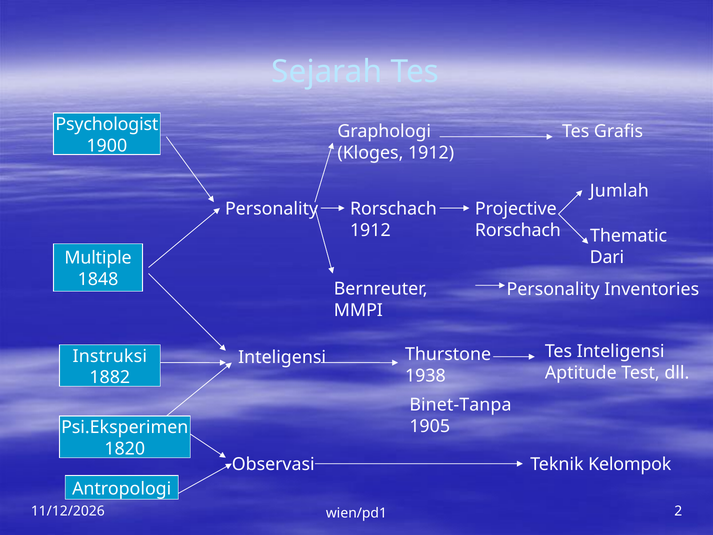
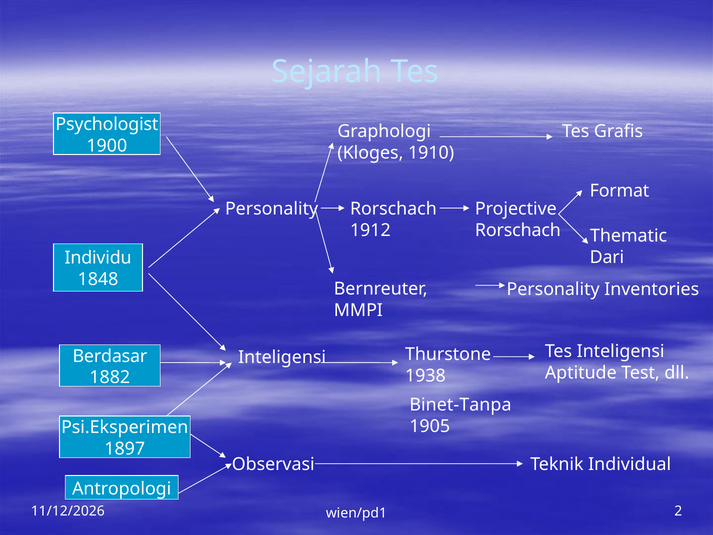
Kloges 1912: 1912 -> 1910 (431, 153)
Jumlah: Jumlah -> Format (619, 191)
Multiple: Multiple -> Individu (98, 258)
Instruksi: Instruksi -> Berdasar (110, 356)
1820: 1820 -> 1897 (125, 449)
Kelompok: Kelompok -> Individual (630, 464)
